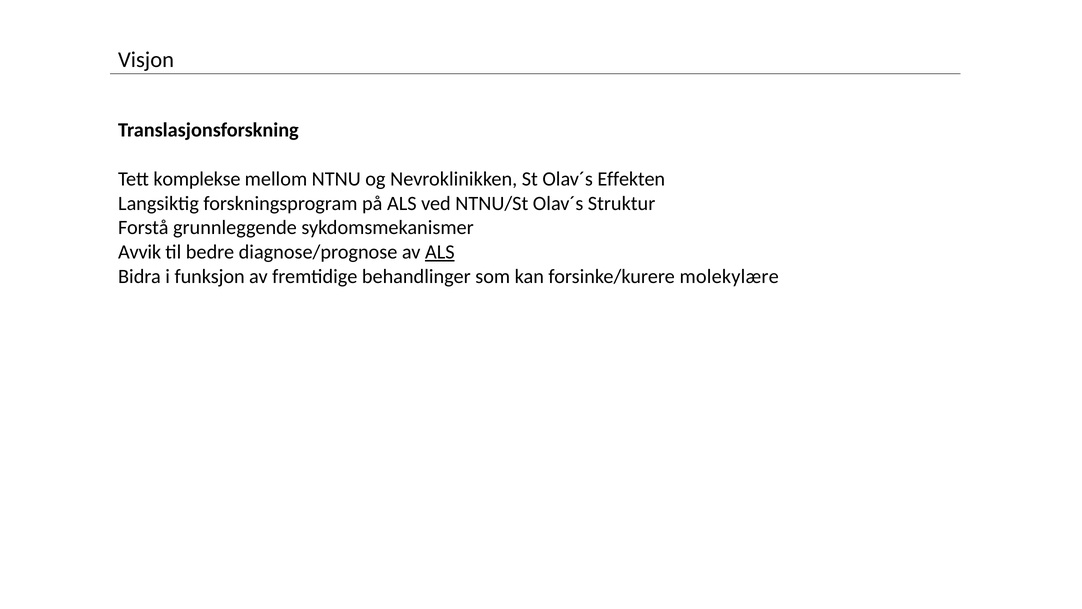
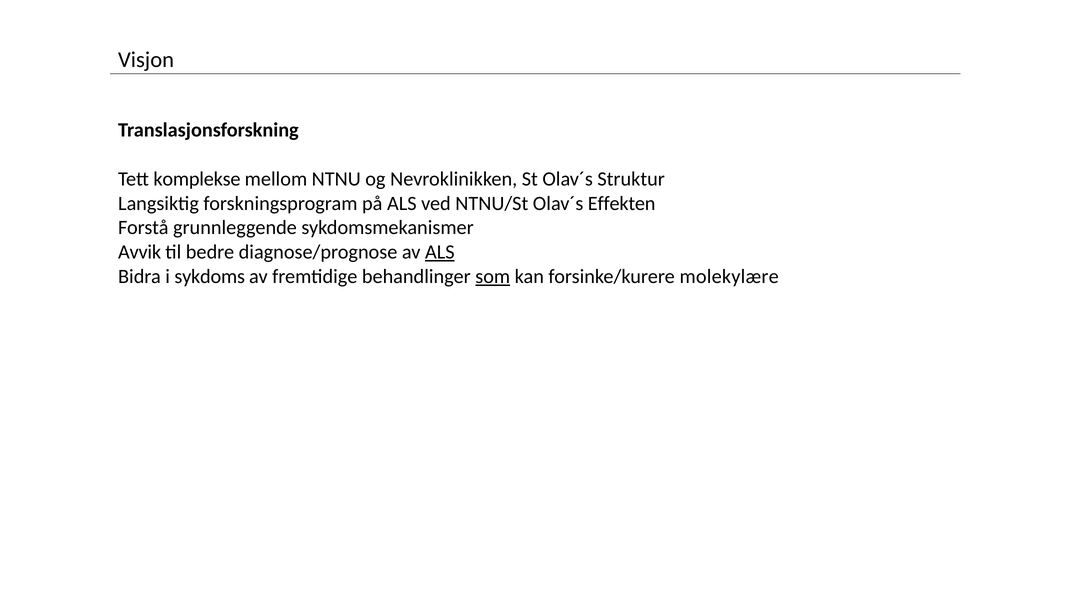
Effekten: Effekten -> Struktur (631, 179)
Struktur: Struktur -> Effekten (622, 203)
funksjon: funksjon -> sykdoms (210, 276)
som underline: none -> present (493, 276)
